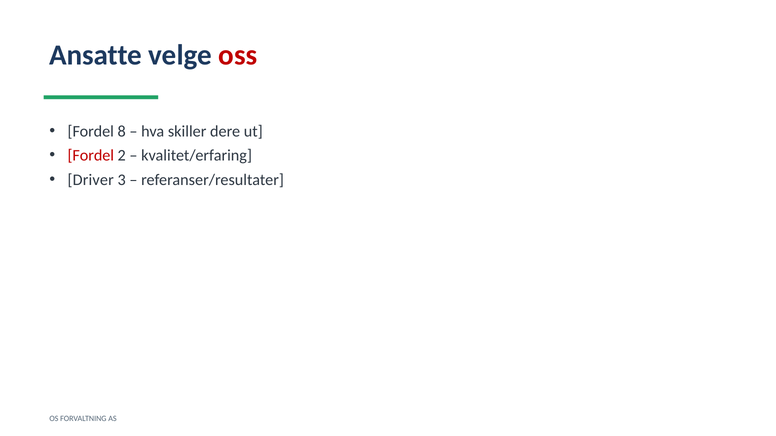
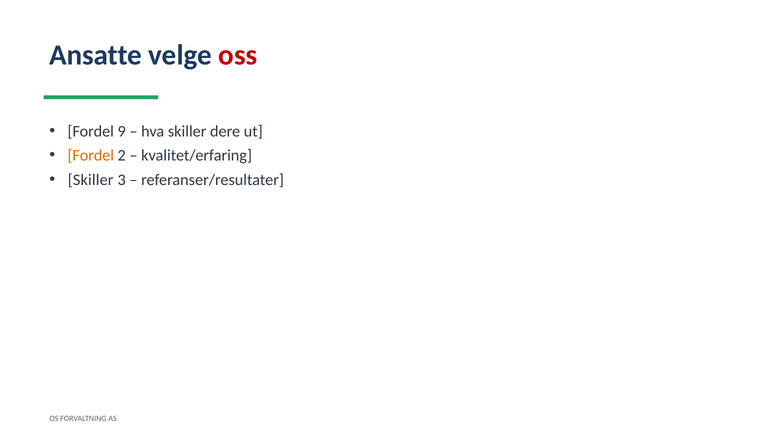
8: 8 -> 9 (122, 131)
Fordel colour: red -> orange (91, 156)
Driver: Driver -> Skiller (91, 180)
